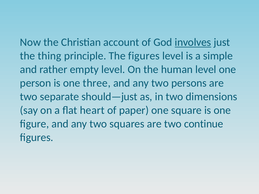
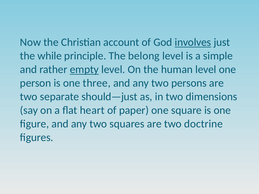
thing: thing -> while (50, 56)
The figures: figures -> belong (144, 56)
empty underline: none -> present (84, 70)
continue: continue -> doctrine (204, 124)
